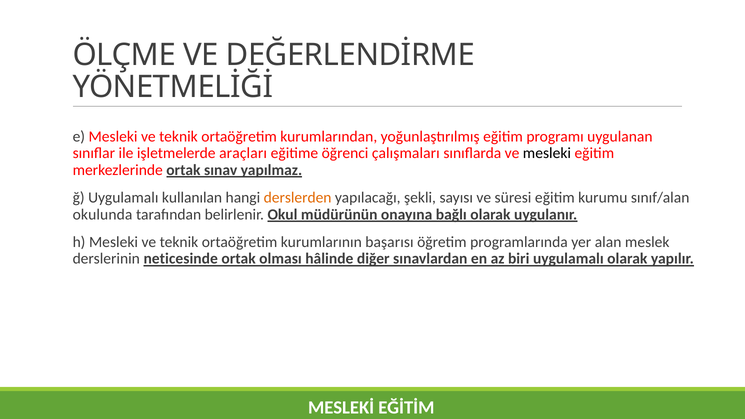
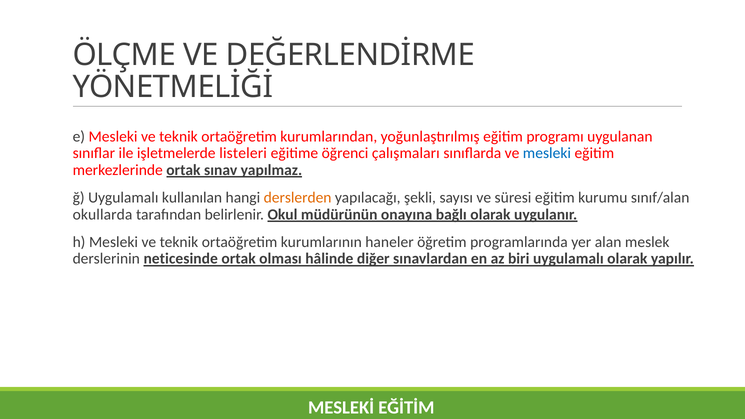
araçları: araçları -> listeleri (243, 153)
mesleki colour: black -> blue (547, 153)
okulunda: okulunda -> okullarda (103, 214)
başarısı: başarısı -> haneler (389, 242)
